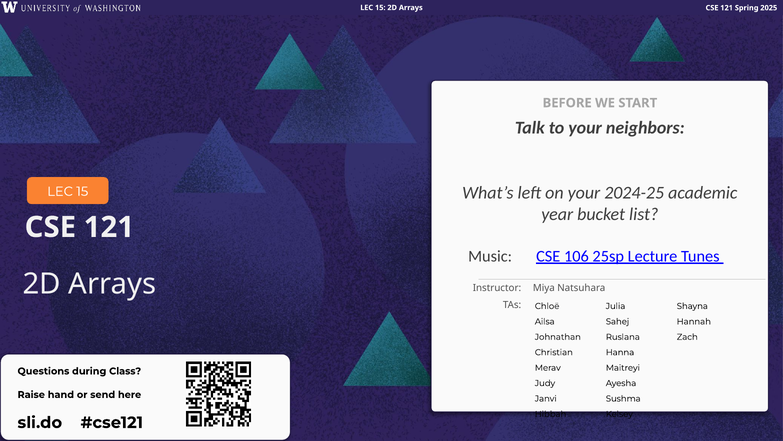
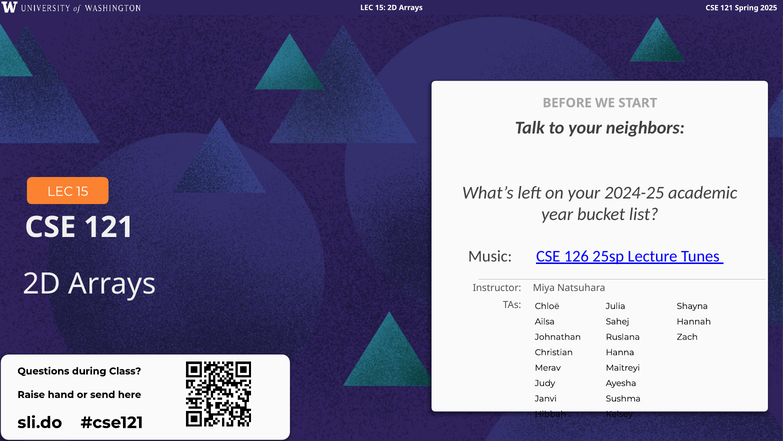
106: 106 -> 126 (576, 256)
